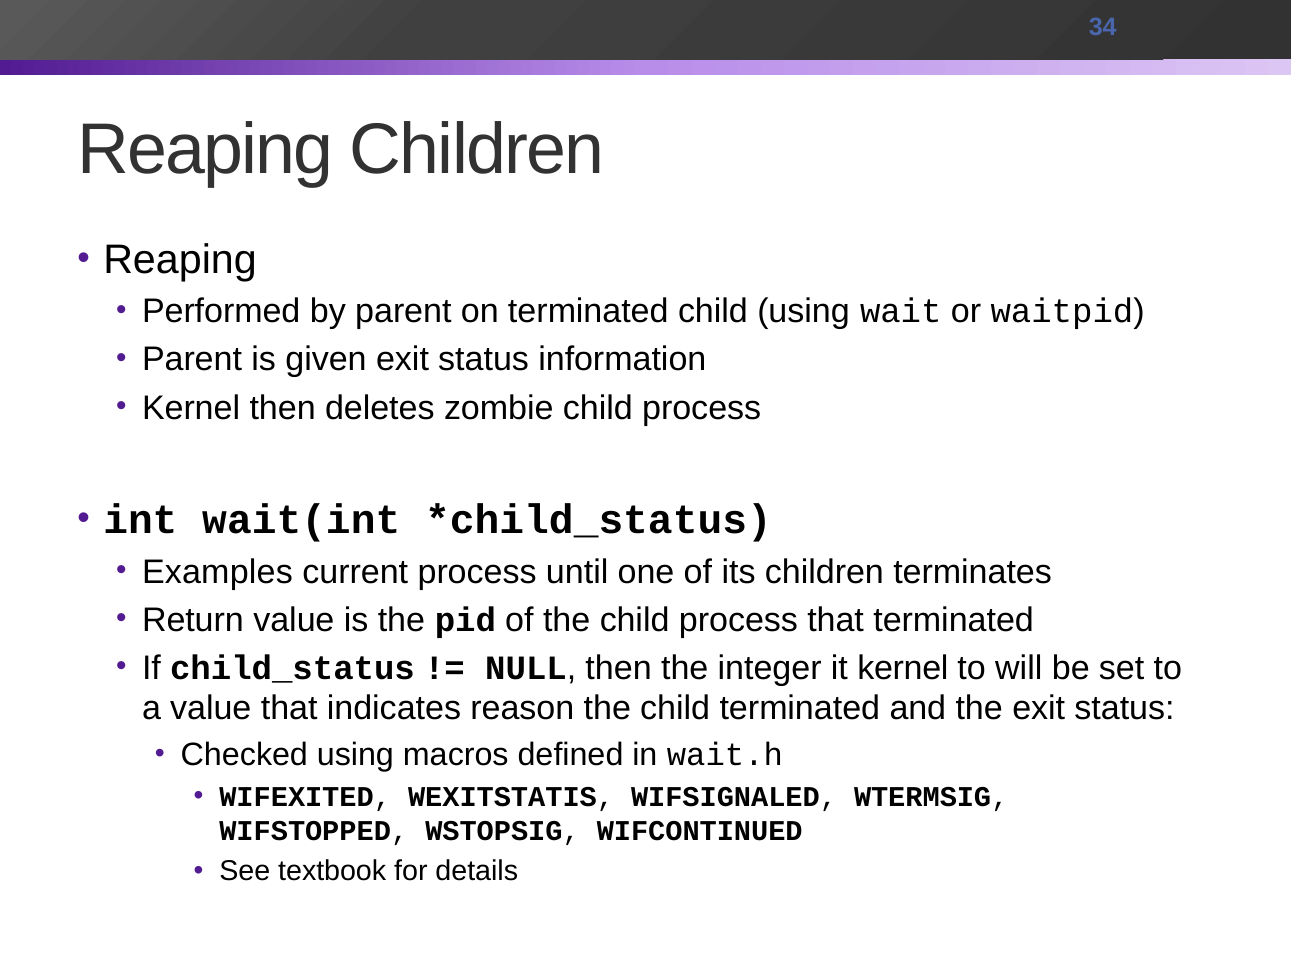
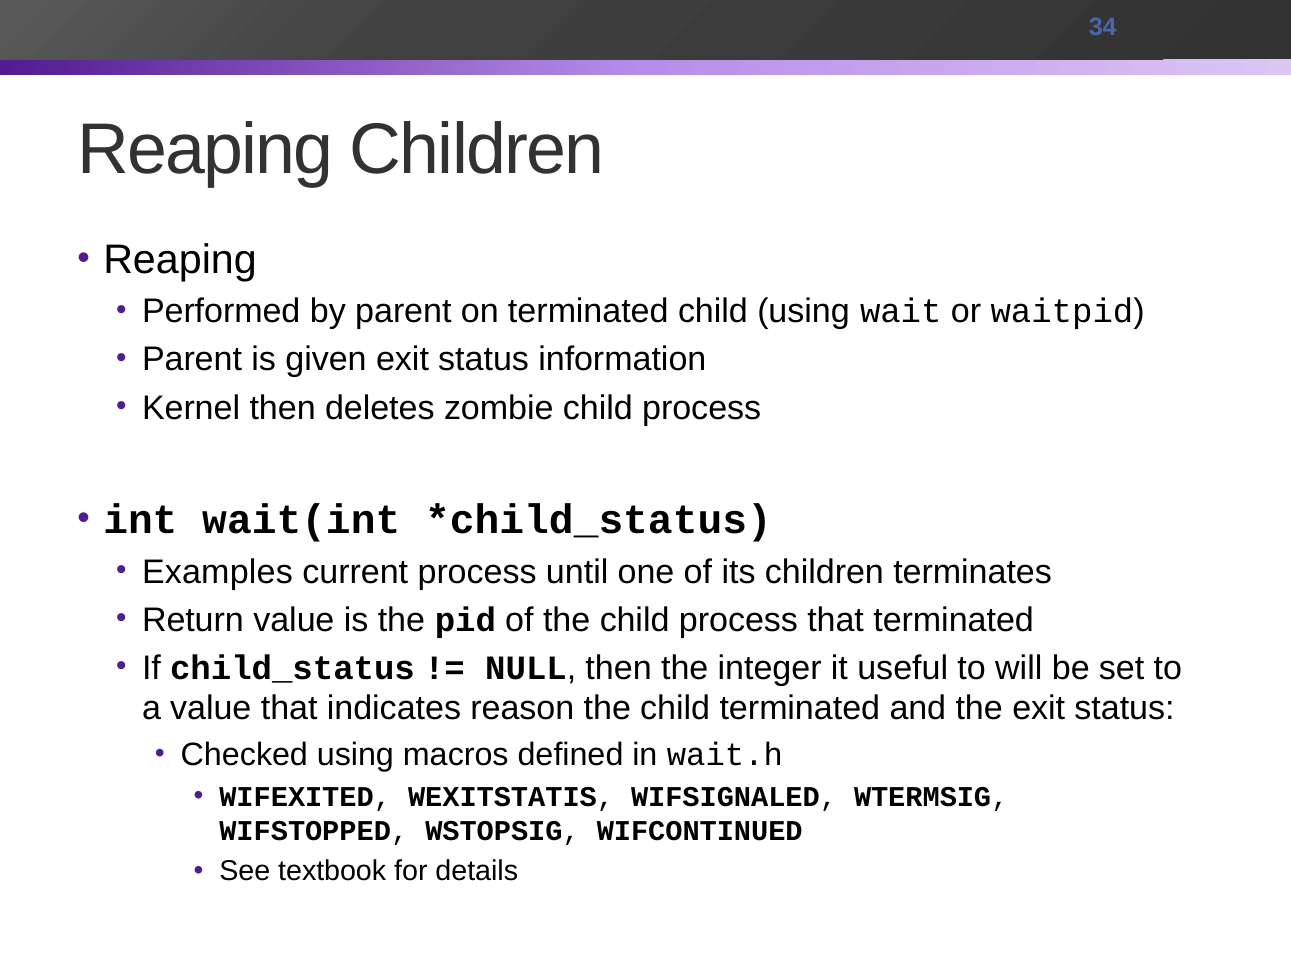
it kernel: kernel -> useful (903, 668)
